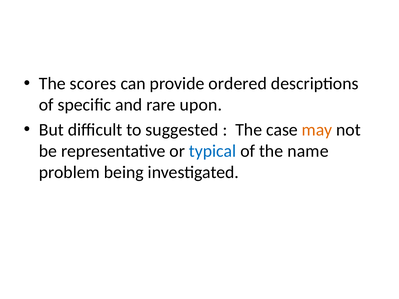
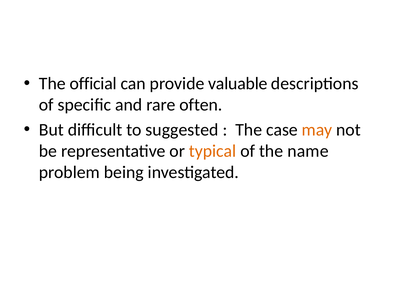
scores: scores -> official (93, 84)
ordered: ordered -> valuable (238, 84)
upon: upon -> often (201, 105)
typical colour: blue -> orange (213, 151)
